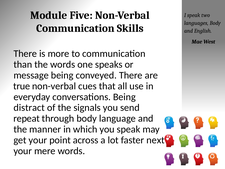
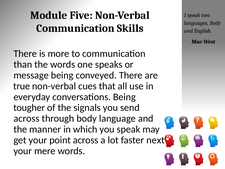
distract: distract -> tougher (29, 108)
repeat: repeat -> across (26, 118)
